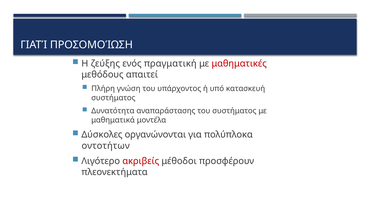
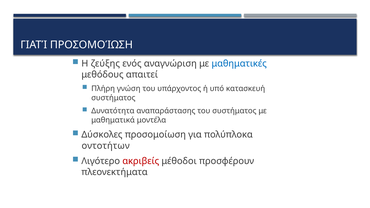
πραγματική: πραγματική -> αναγνώριση (170, 64)
μαθηματικές colour: red -> blue (239, 64)
Δύσκολες οργανώνονται: οργανώνονται -> προσομοίωση (155, 135)
